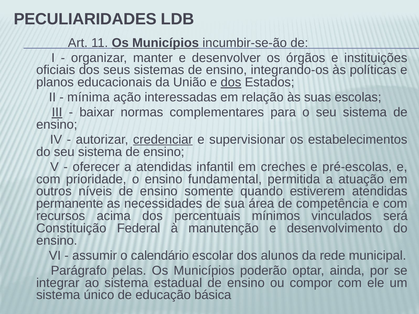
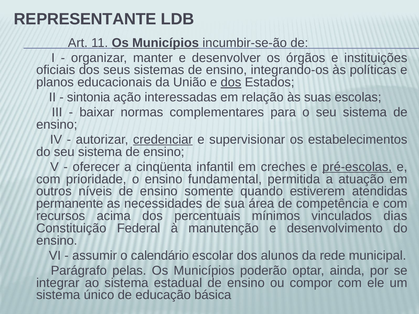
PECULIARIDADES: PECULIARIDADES -> REPRESENTANTE (85, 19)
mínima: mínima -> sintonia (89, 97)
III underline: present -> none (57, 112)
a atendidas: atendidas -> cinqüenta (164, 167)
pré-escolas underline: none -> present (357, 167)
será: será -> dias (395, 216)
